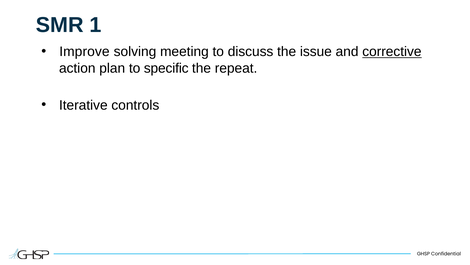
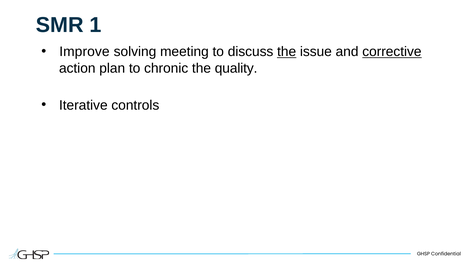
the underline: none -> present (287, 52)
specific: specific -> chronic (166, 68)
repeat: repeat -> quality (236, 68)
